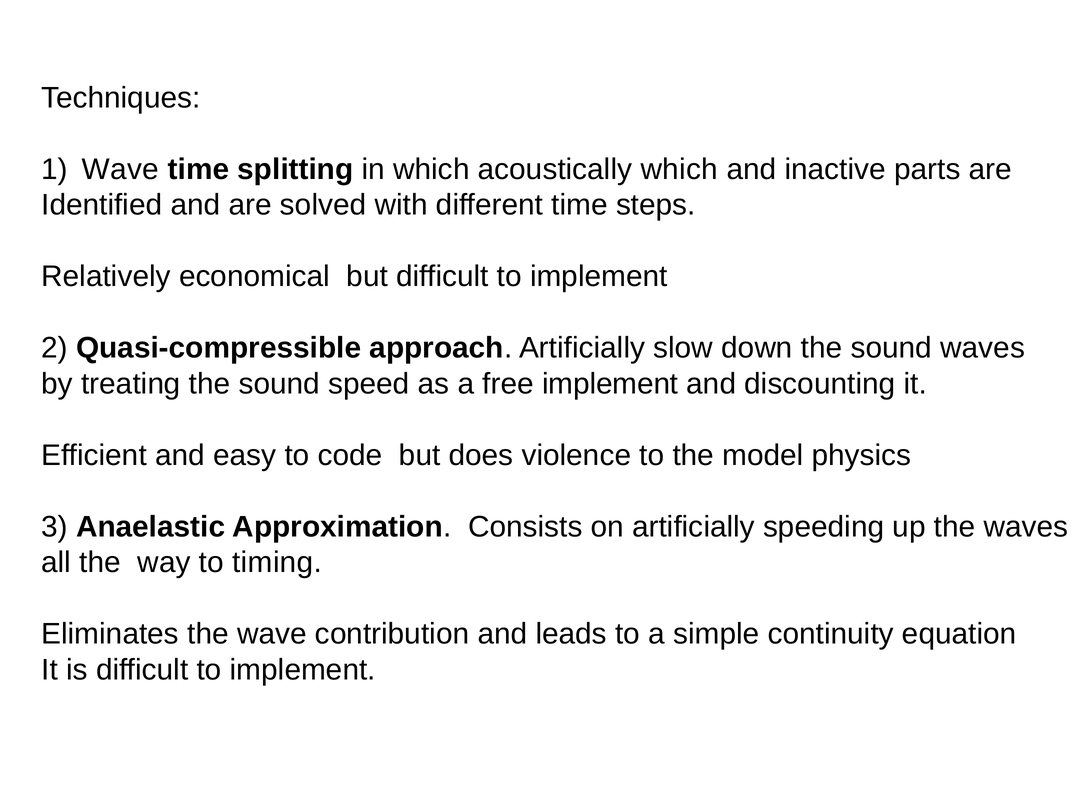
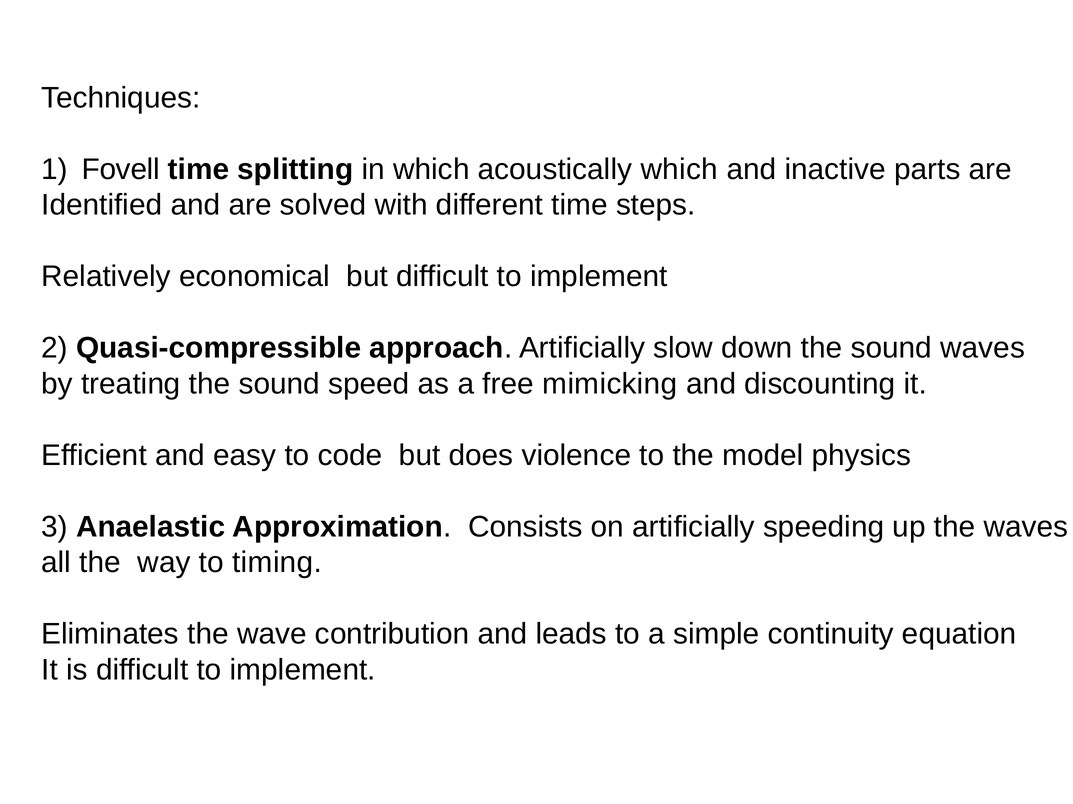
Wave: Wave -> Fovell (121, 169)
free implement: implement -> mimicking (610, 384)
